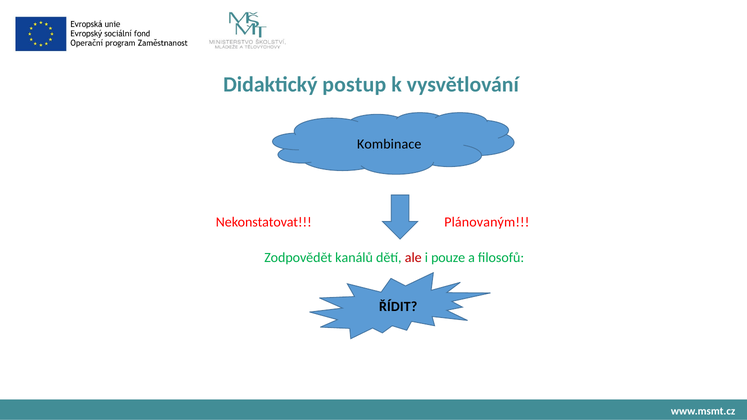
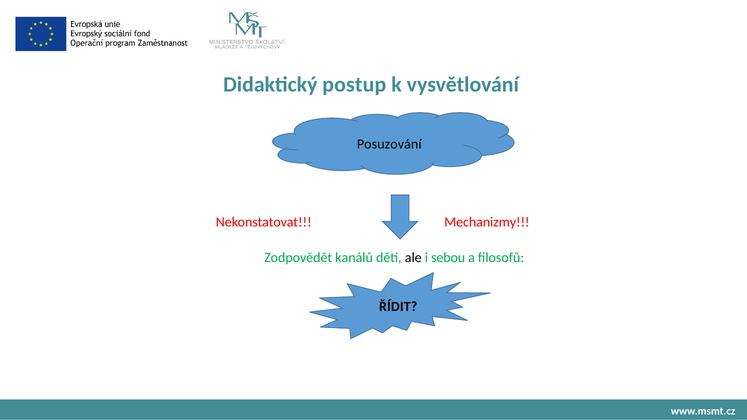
Kombinace: Kombinace -> Posuzování (389, 144)
Plánovaným: Plánovaným -> Mechanizmy (487, 222)
ale colour: red -> black (413, 258)
pouze: pouze -> sebou (448, 258)
